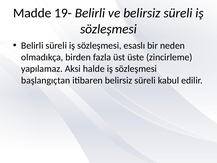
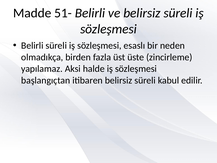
19-: 19- -> 51- (63, 13)
